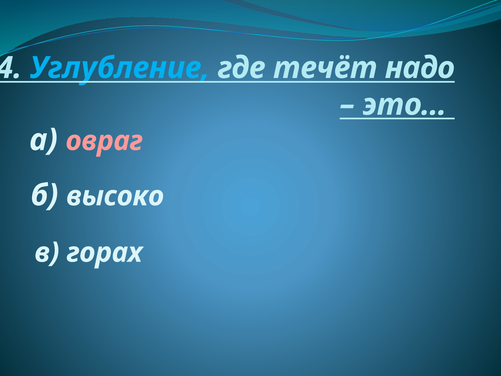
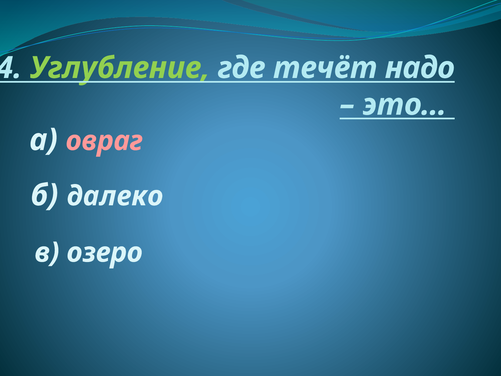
Углубление colour: light blue -> light green (120, 68)
высоко: высоко -> далеко (115, 196)
горах: горах -> озеро (105, 252)
